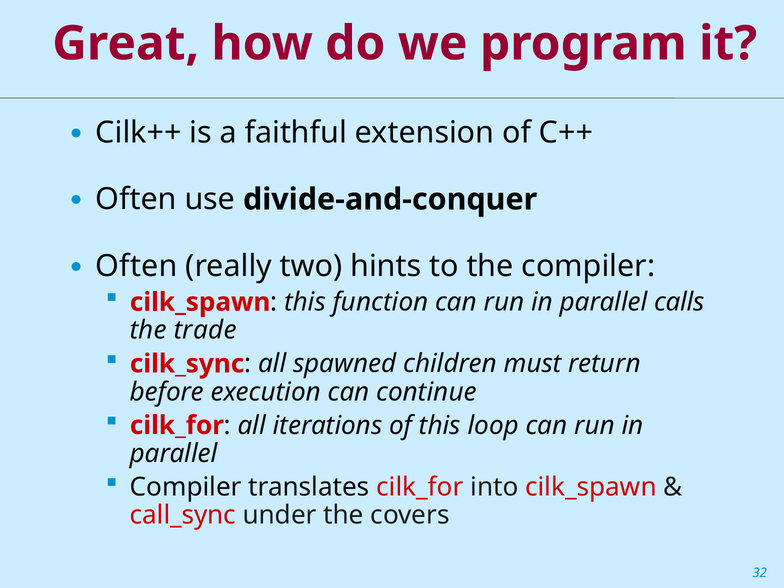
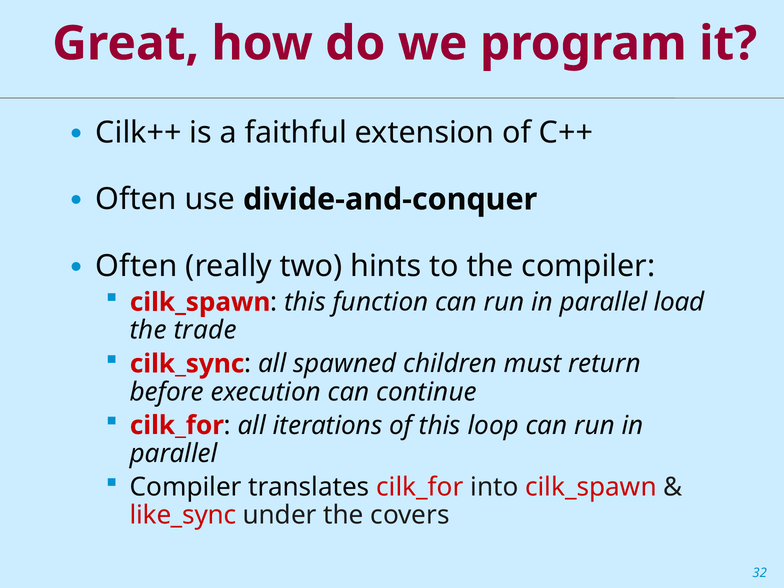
calls: calls -> load (679, 302)
call_sync: call_sync -> like_sync (183, 515)
